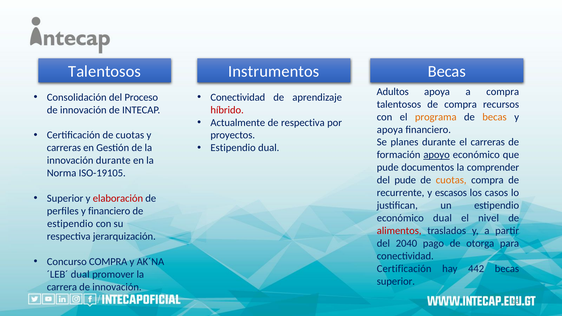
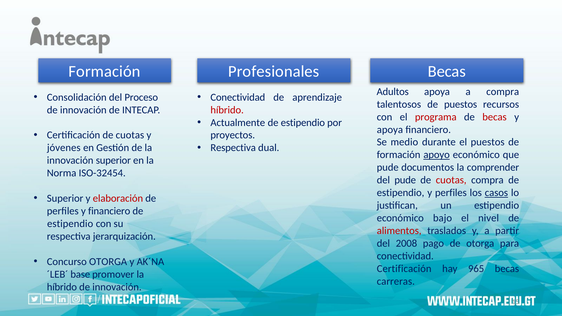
Talentosos: Talentosos -> Formación (105, 71)
Instrumentos: Instrumentos -> Profesionales (274, 71)
de compra: compra -> puestos (461, 104)
programa colour: orange -> red (436, 117)
becas colour: orange -> red (495, 117)
respectiva: respectiva -> estipendio (303, 123)
planes: planes -> medio (404, 142)
el carreras: carreras -> puestos (488, 142)
Estipendio: Estipendio -> Respectiva (233, 148)
carreras: carreras -> jóvenes (64, 148)
innovación durante: durante -> superior (113, 161)
ISO-19105: ISO-19105 -> ISO-32454 (102, 173)
cuotas colour: orange -> red (451, 180)
recurrente: recurrente -> estipendio (401, 193)
y escasos: escasos -> perfiles (451, 193)
casos underline: none -> present (496, 193)
económico dual: dual -> bajo (442, 218)
2040: 2040 -> 2008 (406, 243)
Concurso COMPRA: COMPRA -> OTORGA (108, 262)
442: 442 -> 965 (476, 269)
dual: dual -> base (80, 274)
superior: superior -> carreras (396, 281)
carrera: carrera -> híbrido (62, 287)
